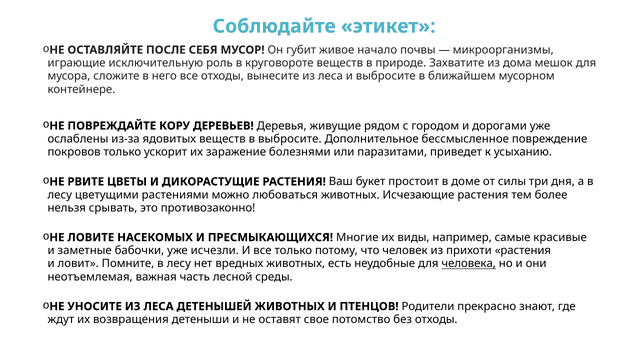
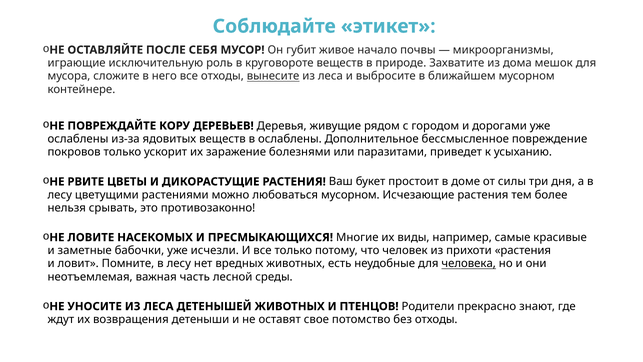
вынесите underline: none -> present (273, 76)
в выбросите: выбросите -> ослаблены (290, 139)
любоваться животных: животных -> мусорном (350, 195)
